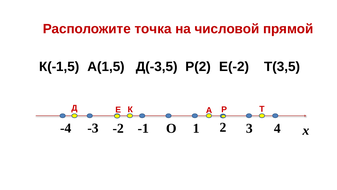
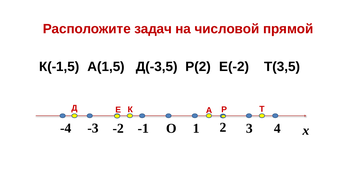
точка: точка -> задач (153, 29)
